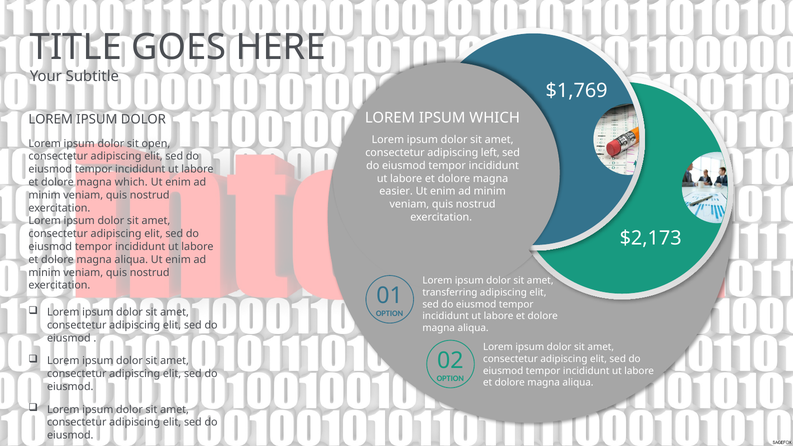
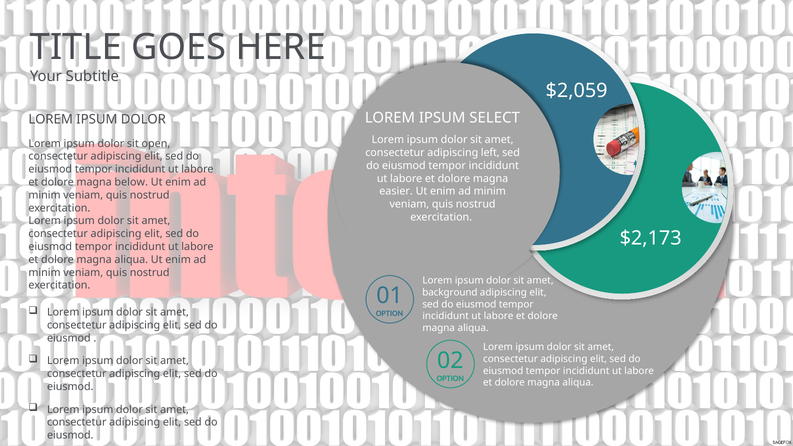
$1,769: $1,769 -> $2,059 (577, 91)
IPSUM WHICH: WHICH -> SELECT (495, 118)
magna which: which -> below (131, 182)
transferring: transferring -> background (450, 292)
